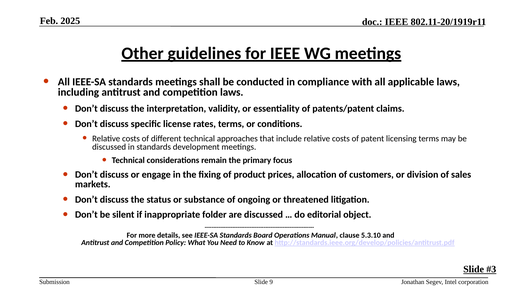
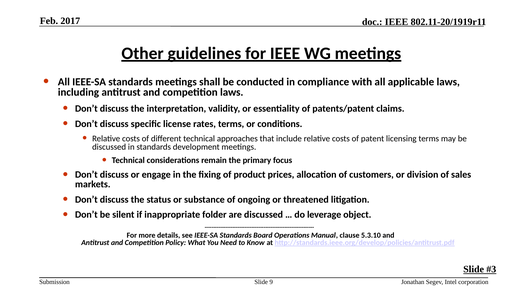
2025: 2025 -> 2017 (70, 21)
editorial: editorial -> leverage (324, 215)
